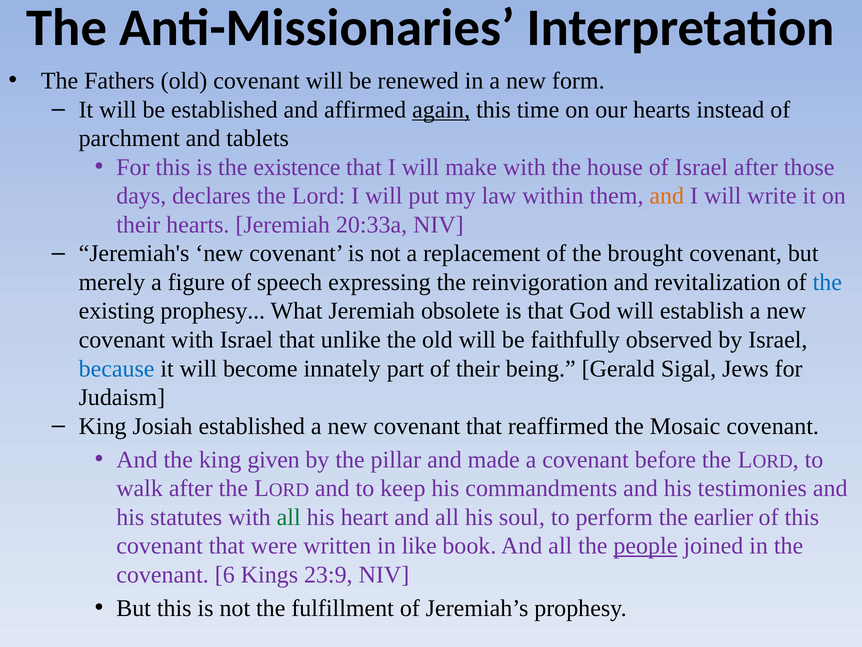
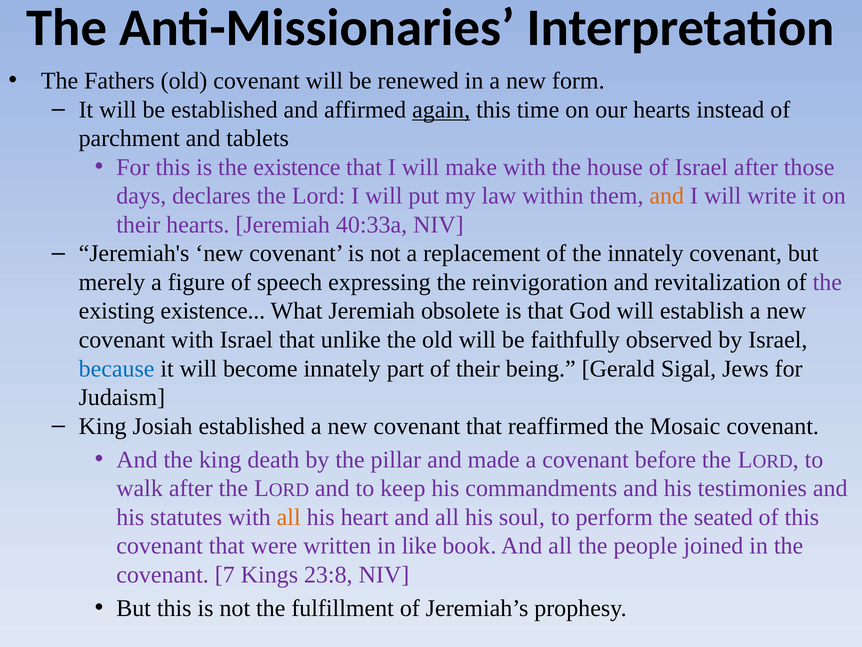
20:33a: 20:33a -> 40:33a (372, 225)
the brought: brought -> innately (646, 253)
the colour: blue -> purple (827, 282)
existing prophesy: prophesy -> existence (213, 311)
given: given -> death (273, 459)
all colour: green -> orange (289, 517)
earlier: earlier -> seated (723, 517)
people underline: present -> none (645, 546)
6: 6 -> 7 (225, 574)
23:9: 23:9 -> 23:8 (328, 574)
